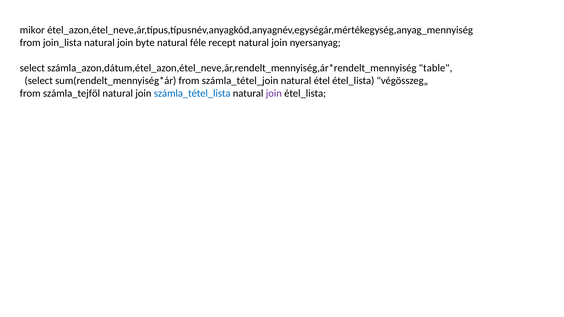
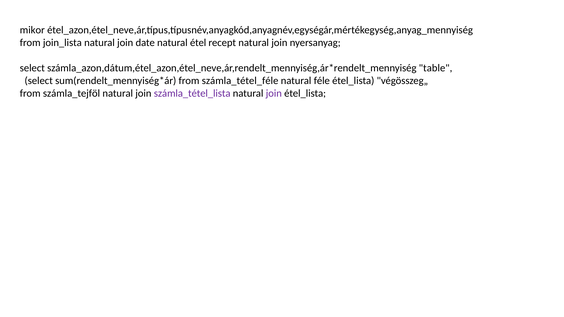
byte: byte -> date (145, 43)
féle: féle -> étel (198, 43)
számla_tétel_join: számla_tétel_join -> számla_tétel_féle (240, 81)
étel: étel -> féle (322, 81)
számla_tétel_lista colour: blue -> purple (192, 93)
